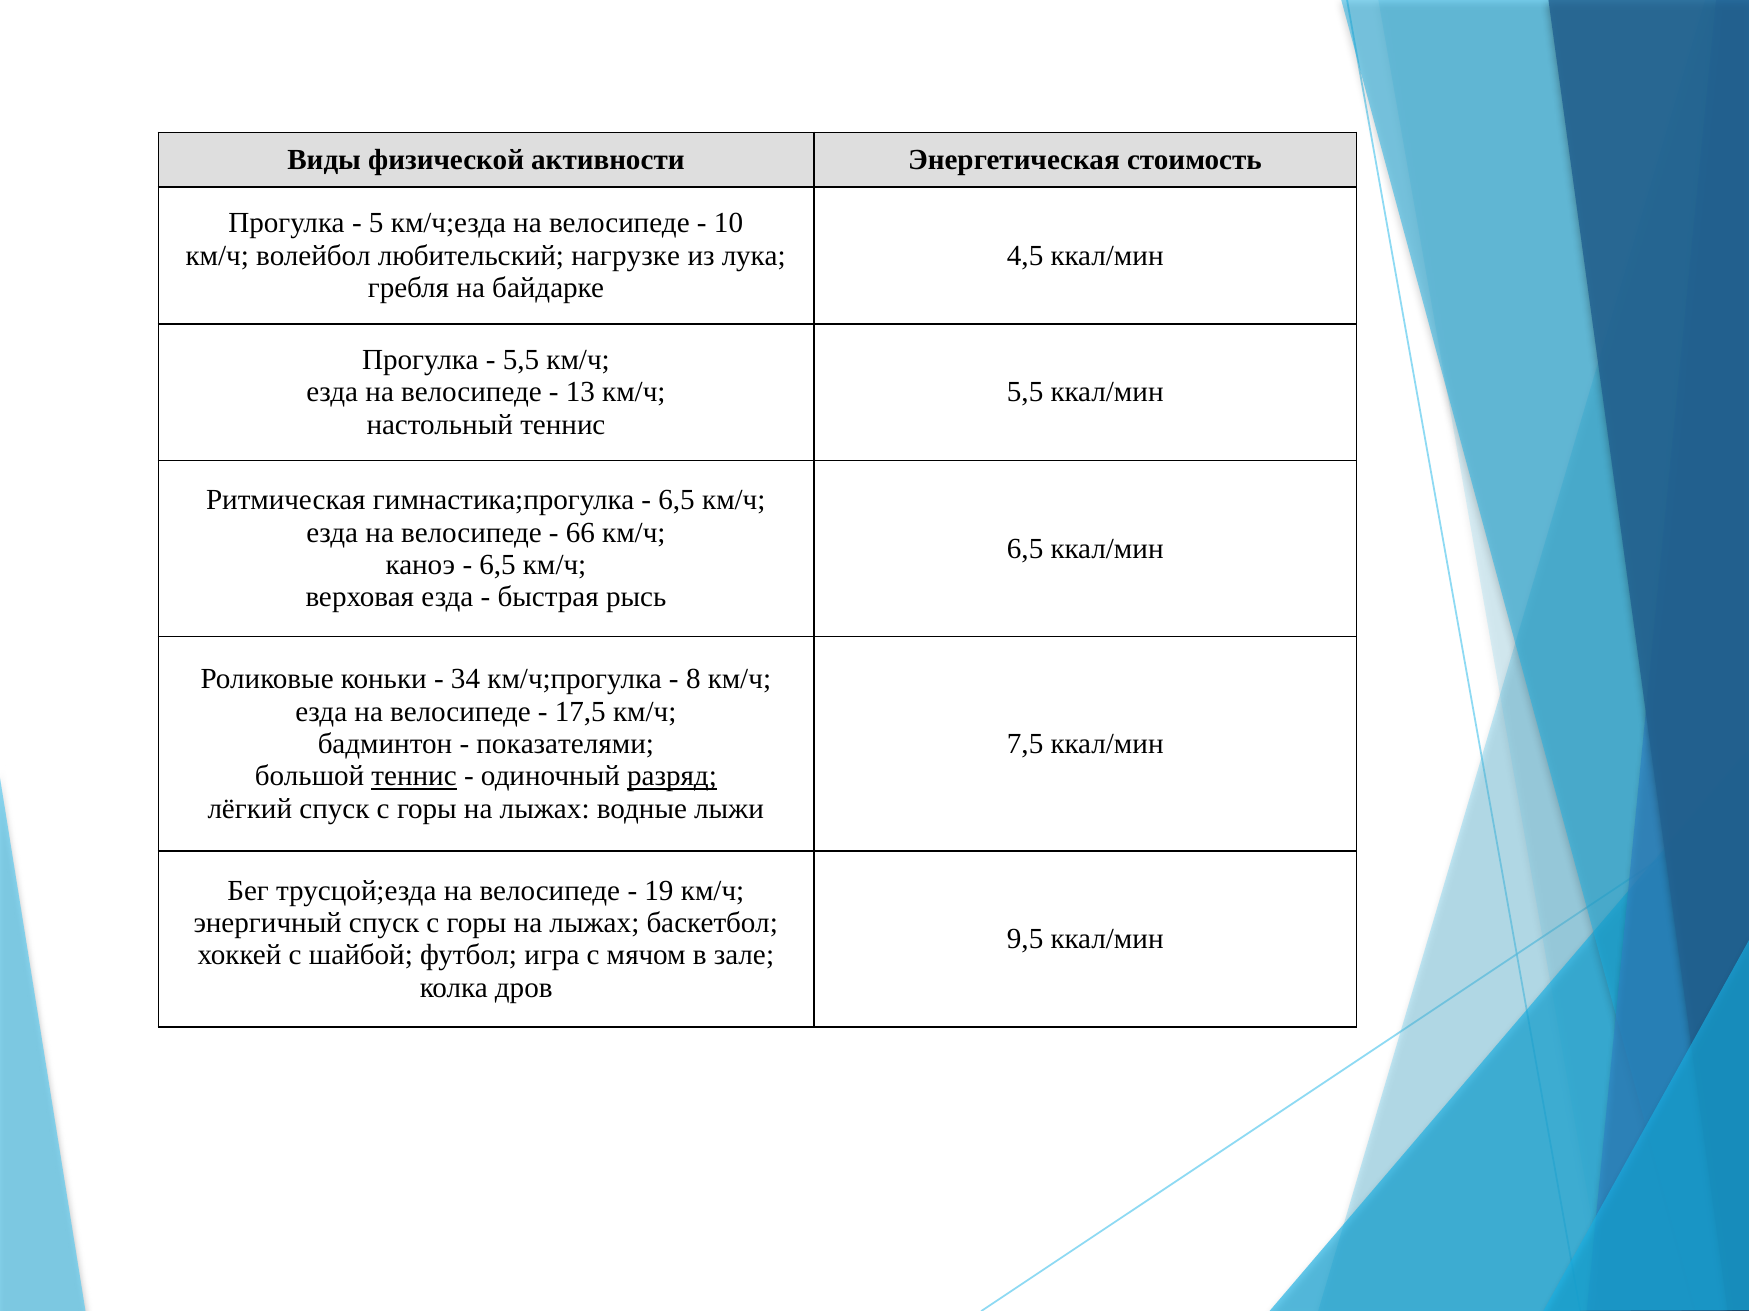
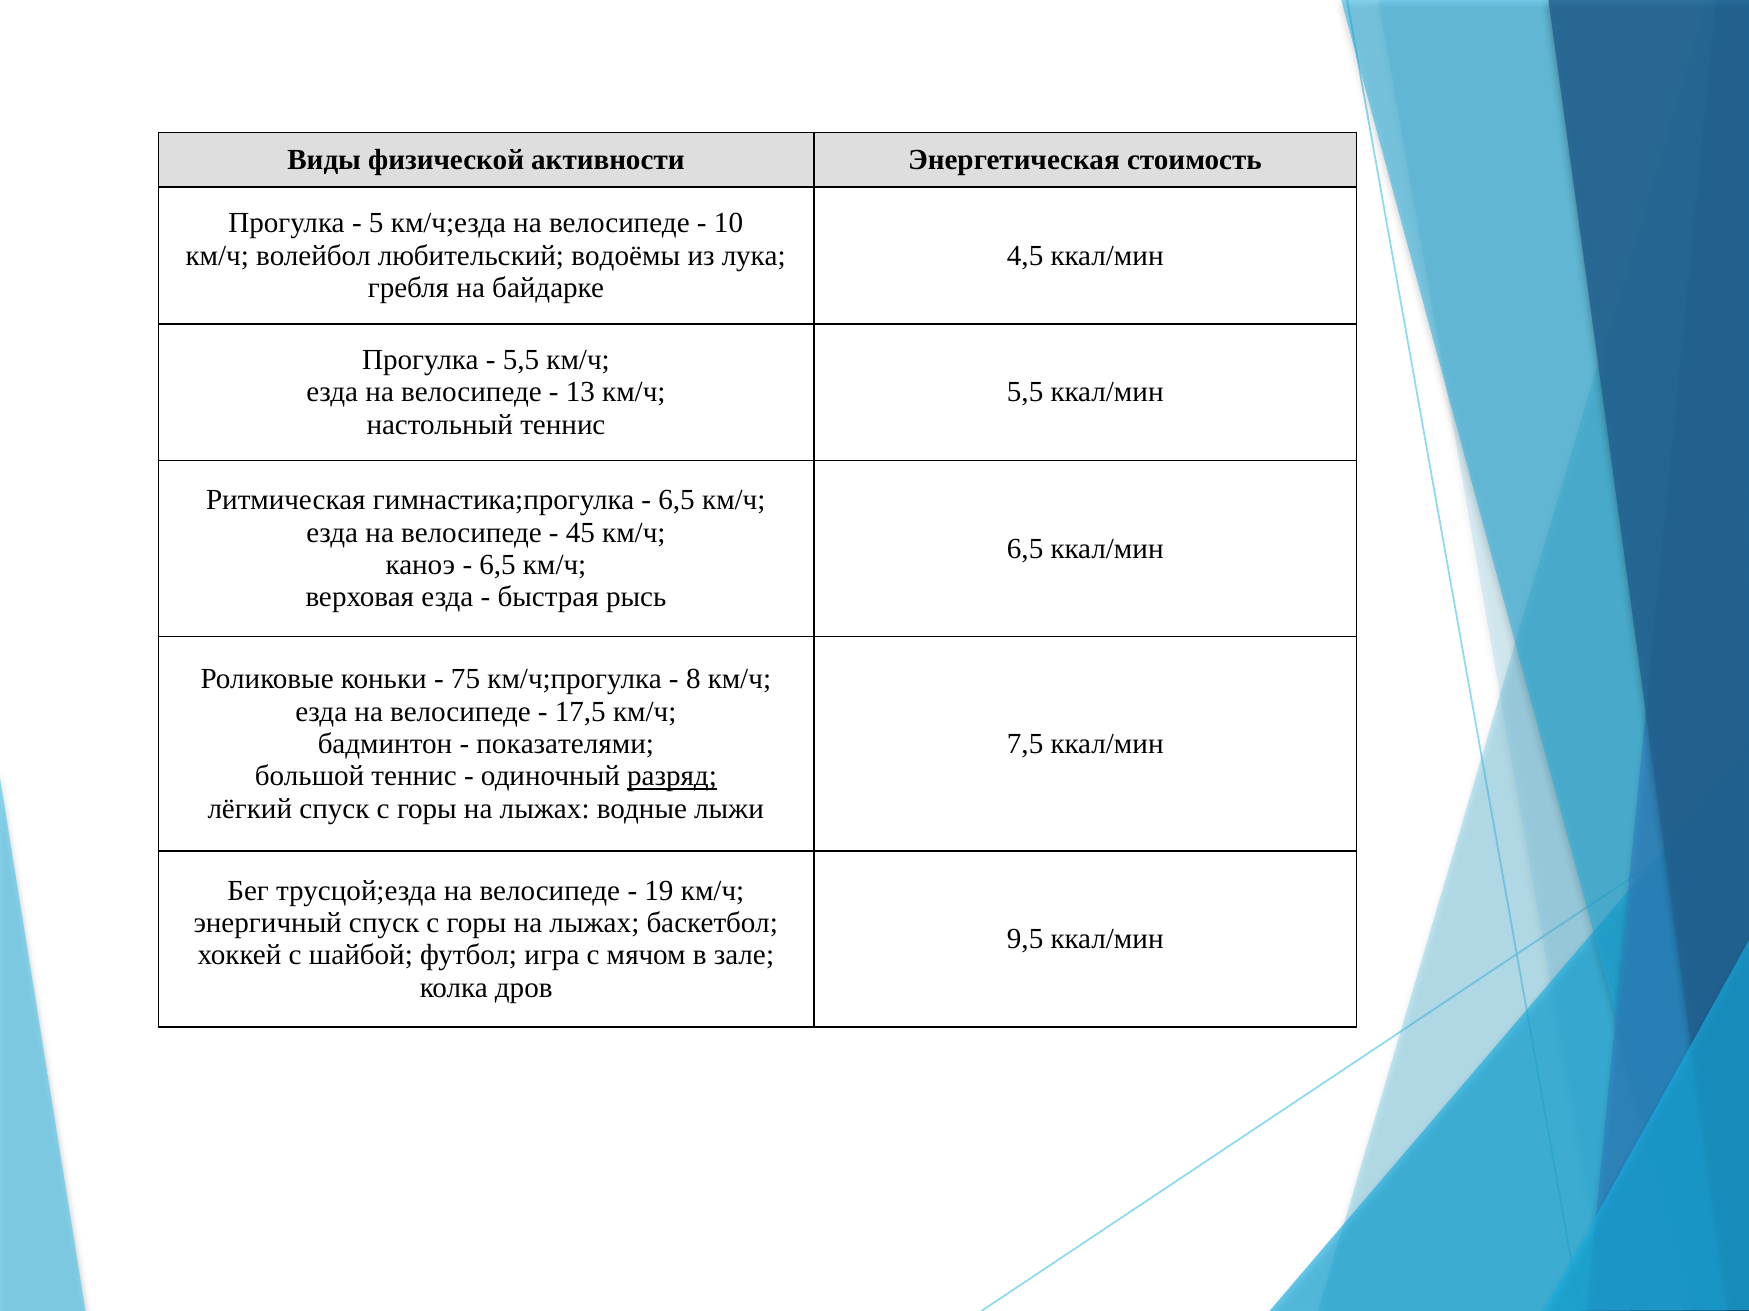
нагрузке: нагрузке -> водоёмы (626, 256)
66: 66 -> 45 (580, 533)
34: 34 -> 75 (466, 680)
теннис underline: present -> none (414, 777)
